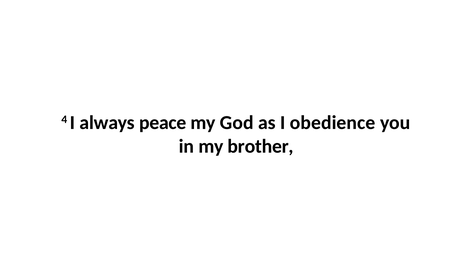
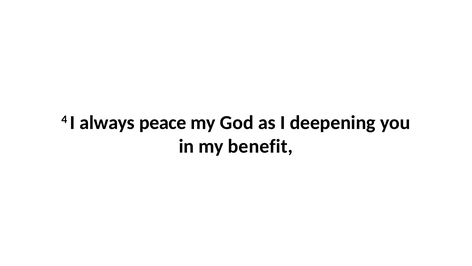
obedience: obedience -> deepening (333, 122)
brother: brother -> benefit (260, 146)
